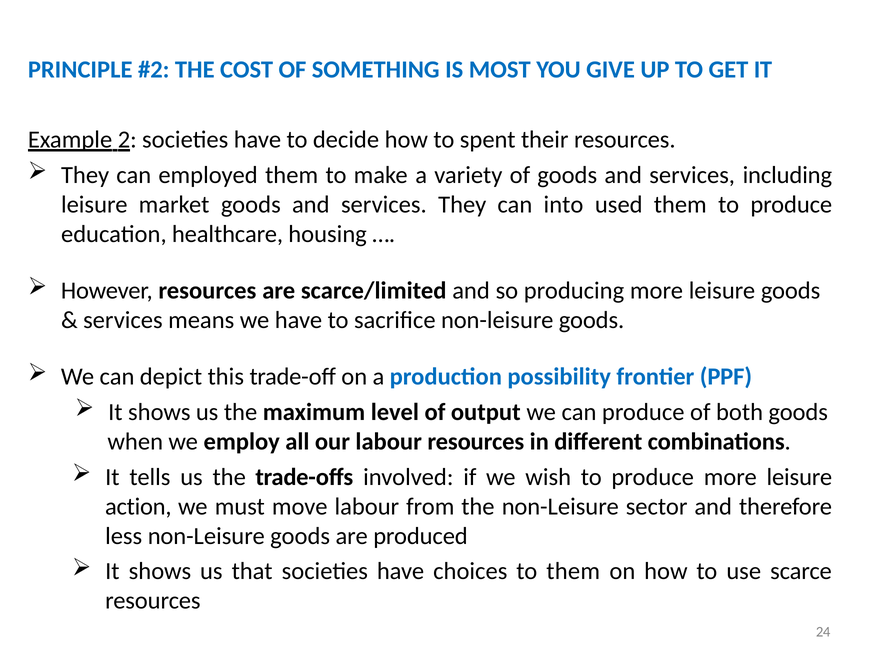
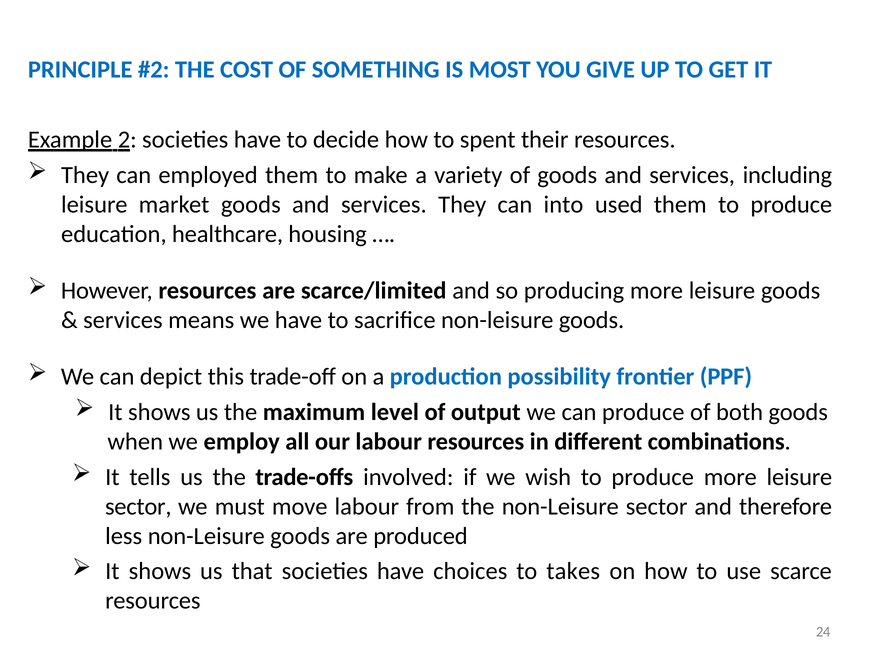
action: action -> sector (138, 507)
to them: them -> takes (573, 571)
